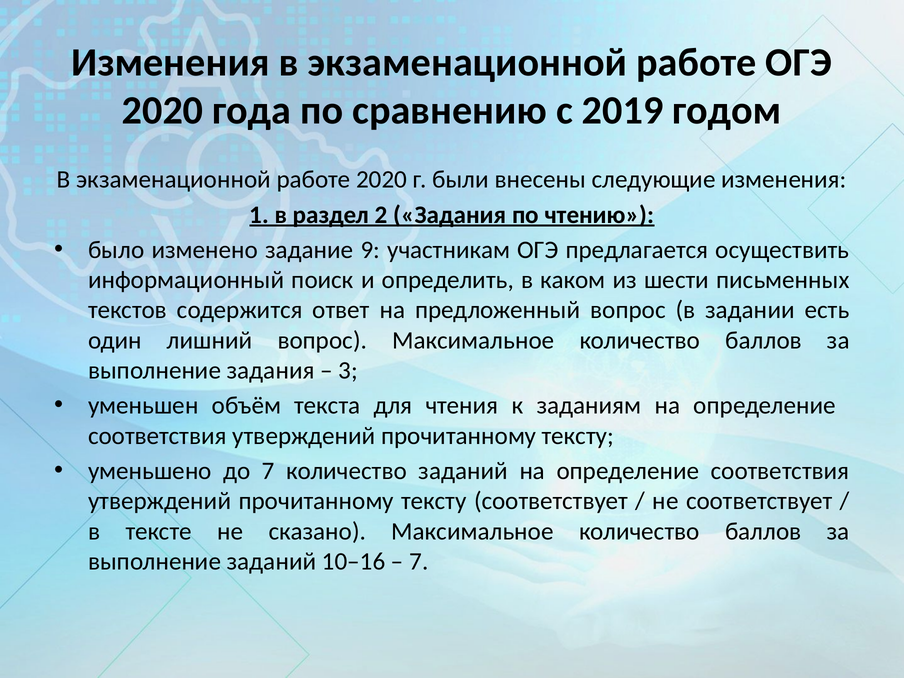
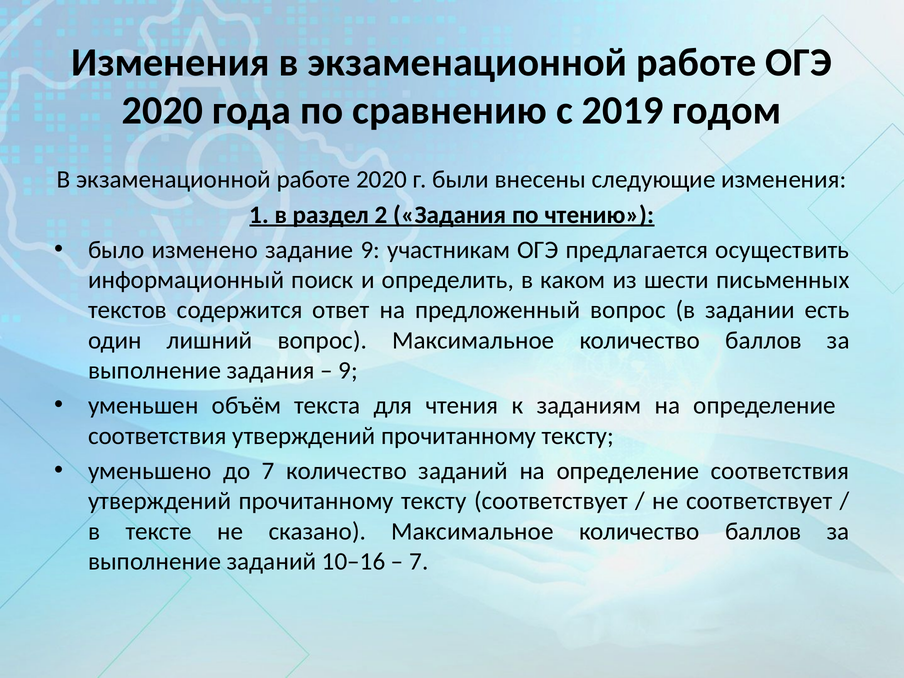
3: 3 -> 9 (348, 370)
